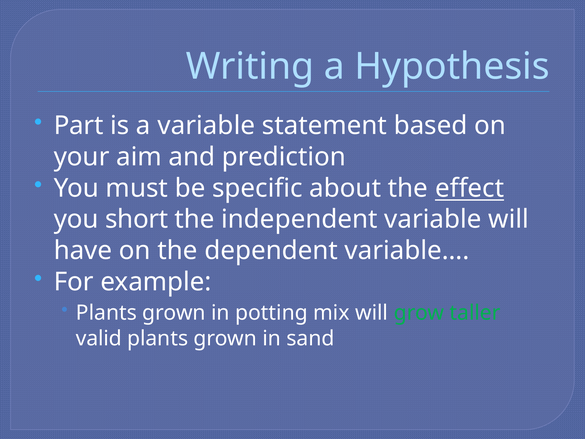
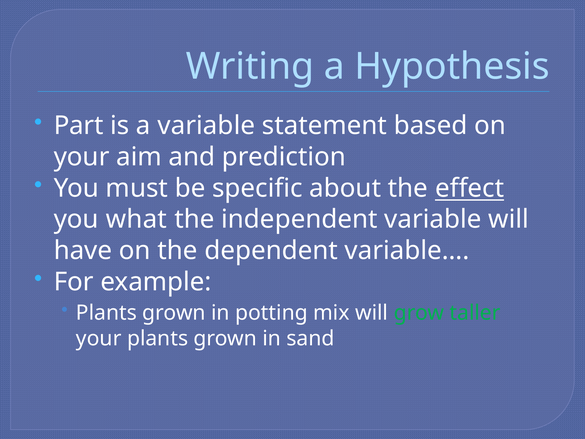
short: short -> what (136, 219)
valid: valid -> your (99, 338)
